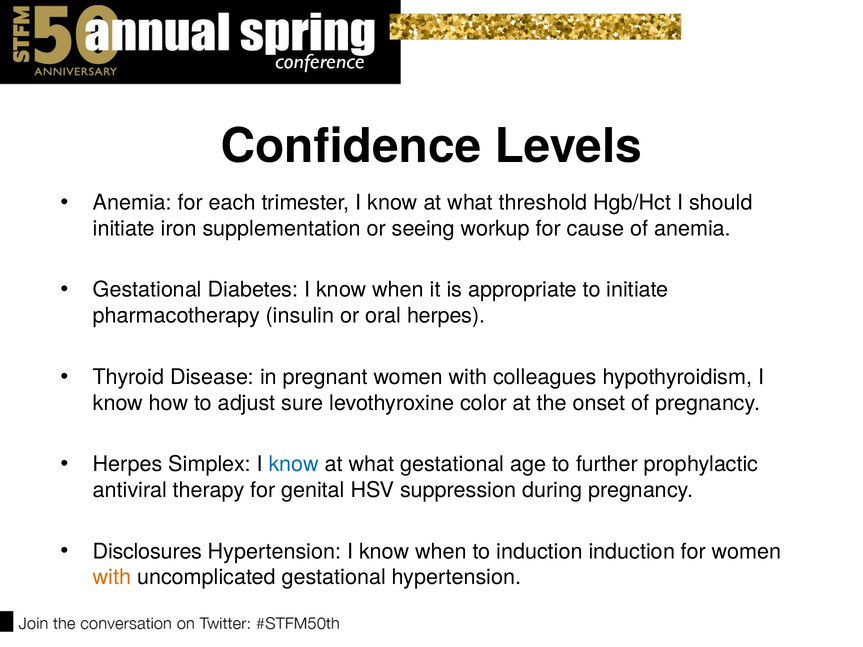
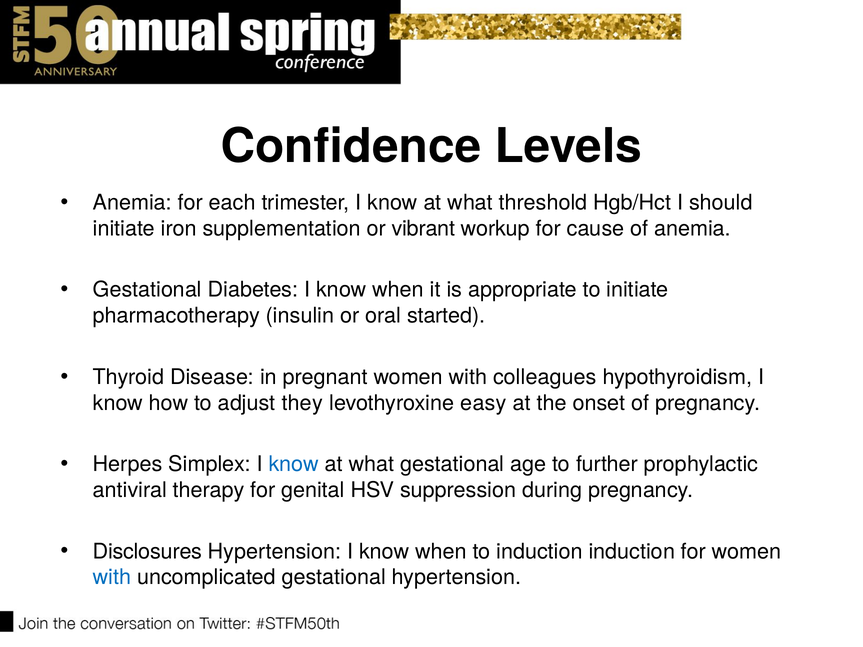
seeing: seeing -> vibrant (423, 229)
oral herpes: herpes -> started (446, 316)
sure: sure -> they (302, 403)
color: color -> easy (483, 403)
with colour: orange -> blue (112, 578)
